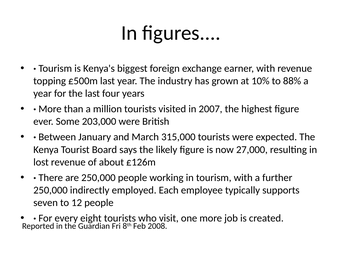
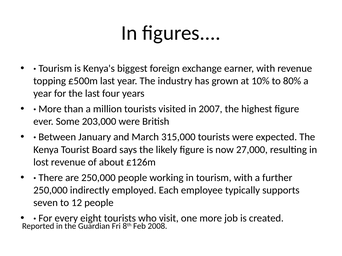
88%: 88% -> 80% (292, 81)
